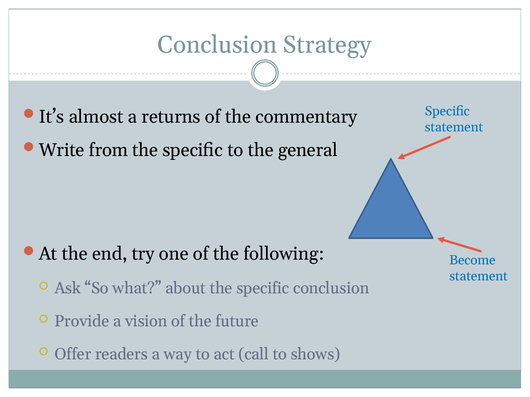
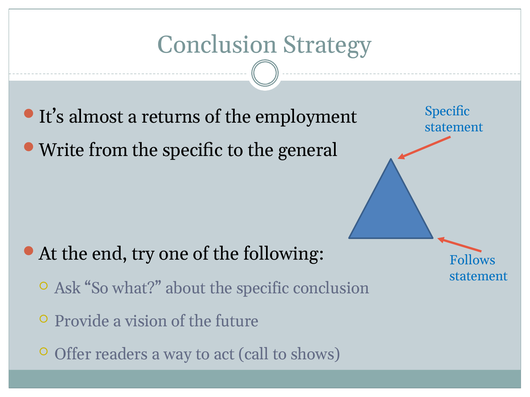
commentary: commentary -> employment (306, 117)
Become: Become -> Follows (472, 261)
